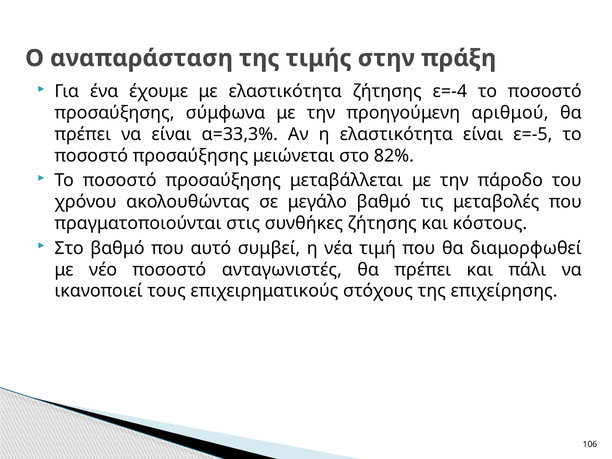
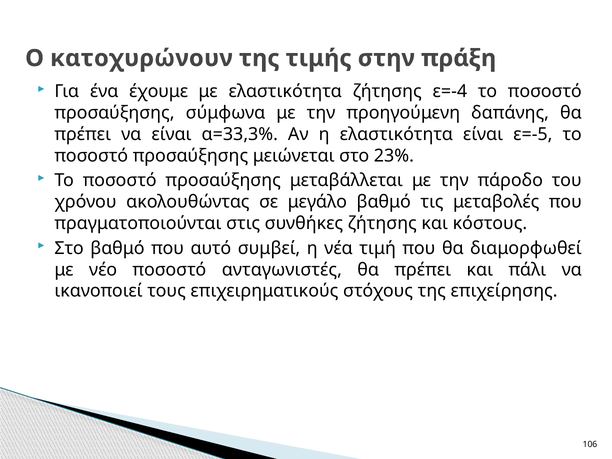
αναπαράσταση: αναπαράσταση -> κατοχυρώνουν (141, 58)
αριθμού: αριθμού -> δαπάνης (510, 113)
82%: 82% -> 23% (394, 156)
